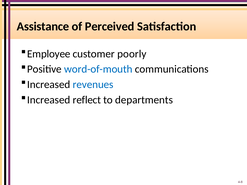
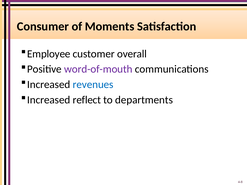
Assistance: Assistance -> Consumer (43, 26)
Perceived: Perceived -> Moments (110, 26)
poorly: poorly -> overall (132, 54)
word-of-mouth colour: blue -> purple (98, 69)
